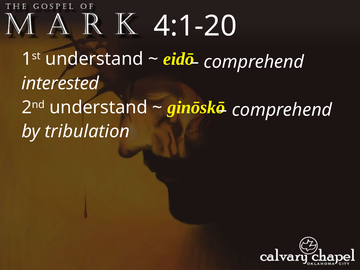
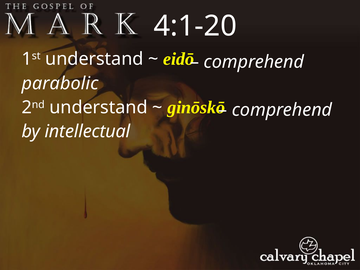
interested: interested -> parabolic (60, 83)
tribulation: tribulation -> intellectual (87, 131)
